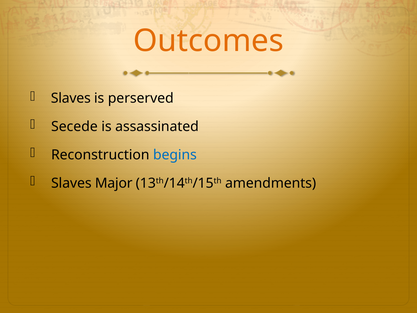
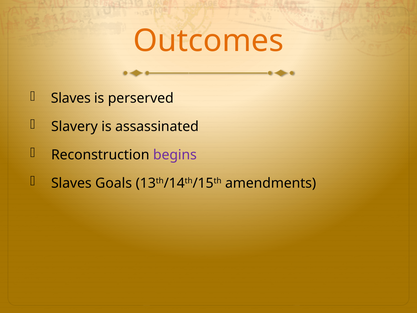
Secede: Secede -> Slavery (74, 127)
begins colour: blue -> purple (175, 155)
Major: Major -> Goals (114, 183)
